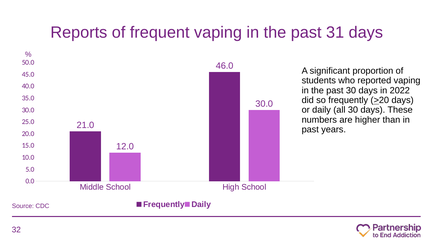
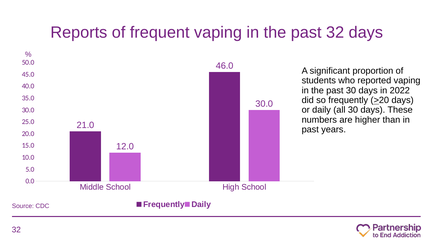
past 31: 31 -> 32 (335, 33)
